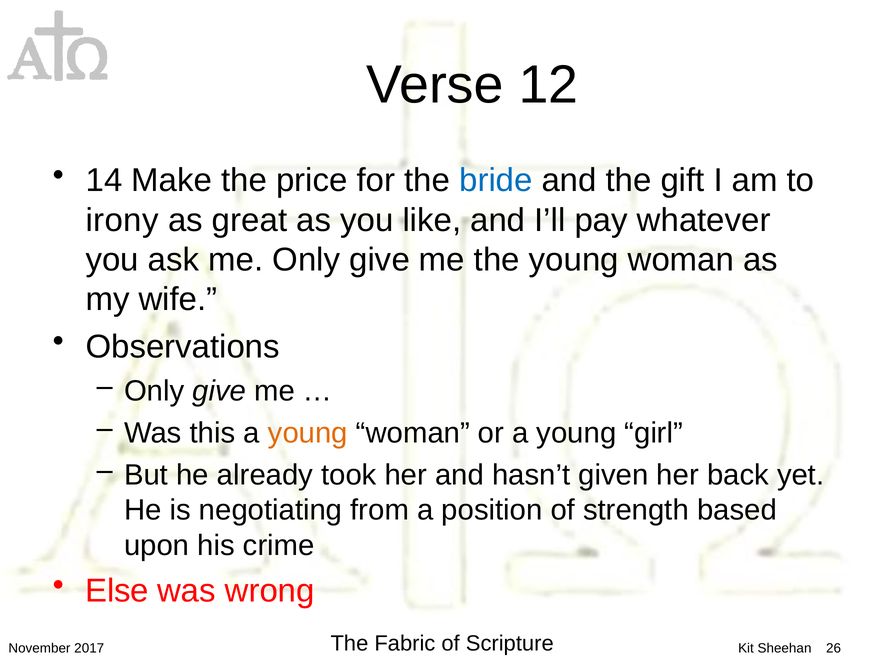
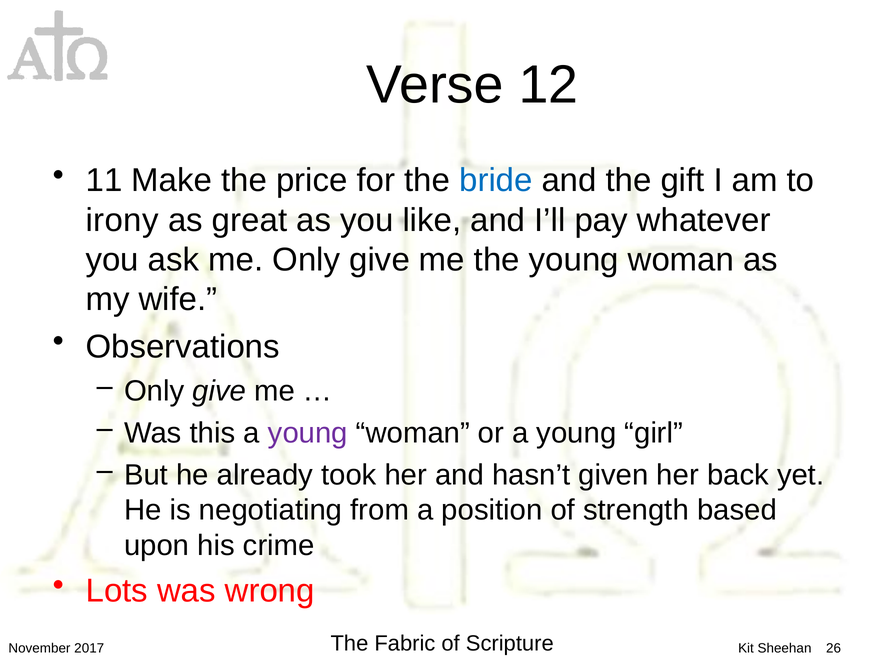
14: 14 -> 11 (104, 180)
young colour: orange -> purple (308, 432)
Else: Else -> Lots (117, 590)
